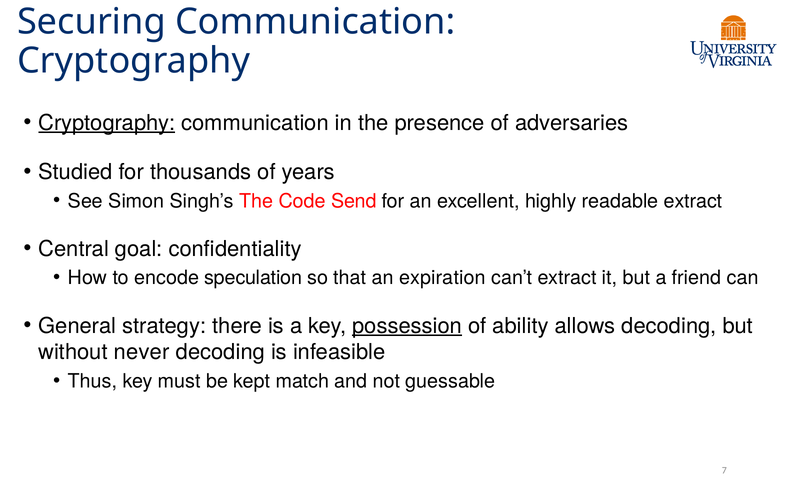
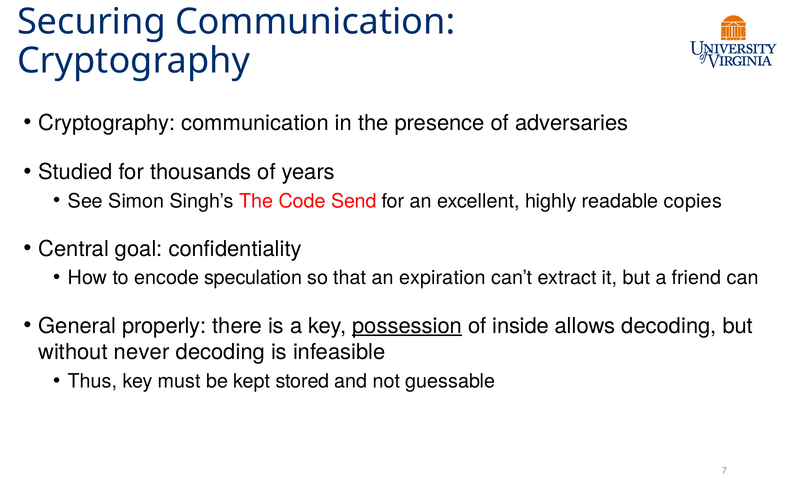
Cryptography underline: present -> none (107, 123)
readable extract: extract -> copies (693, 201)
strategy: strategy -> properly (164, 326)
ability: ability -> inside (521, 326)
match: match -> stored (302, 381)
